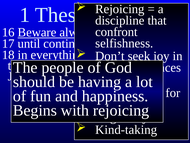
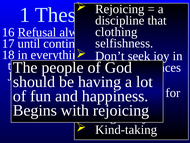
confront: confront -> clothing (116, 32)
Beware: Beware -> Refusal (37, 32)
